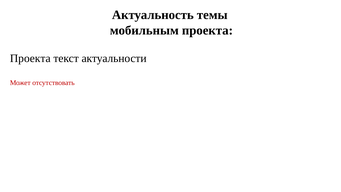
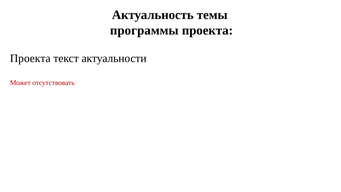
мобильным: мобильным -> программы (144, 30)
